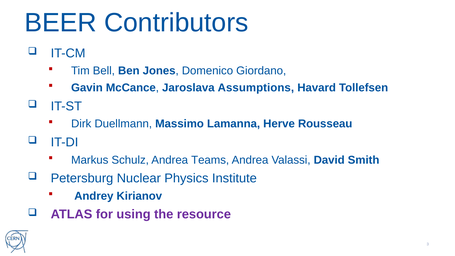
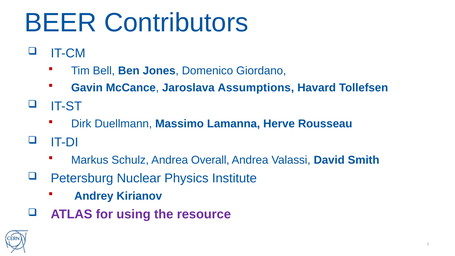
Teams: Teams -> Overall (210, 160)
